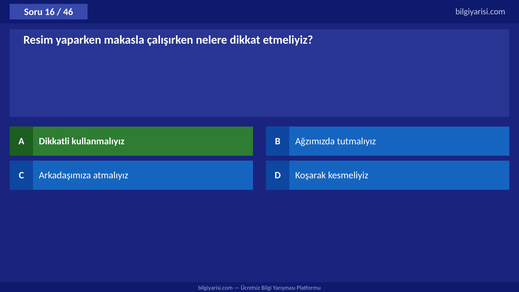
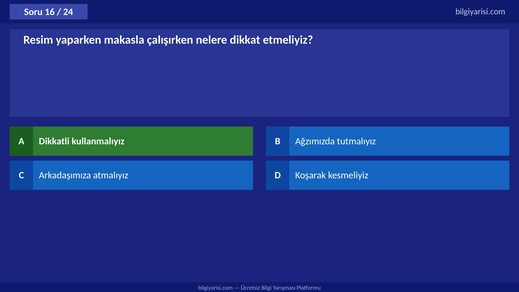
46: 46 -> 24 (68, 12)
